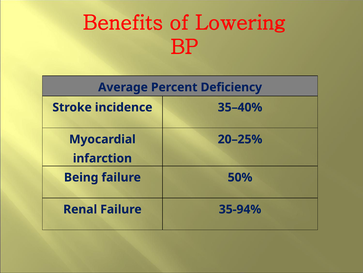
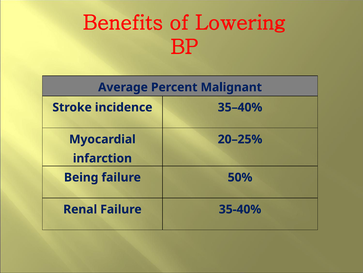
Deficiency: Deficiency -> Malignant (231, 87)
35-94%: 35-94% -> 35-40% (240, 209)
